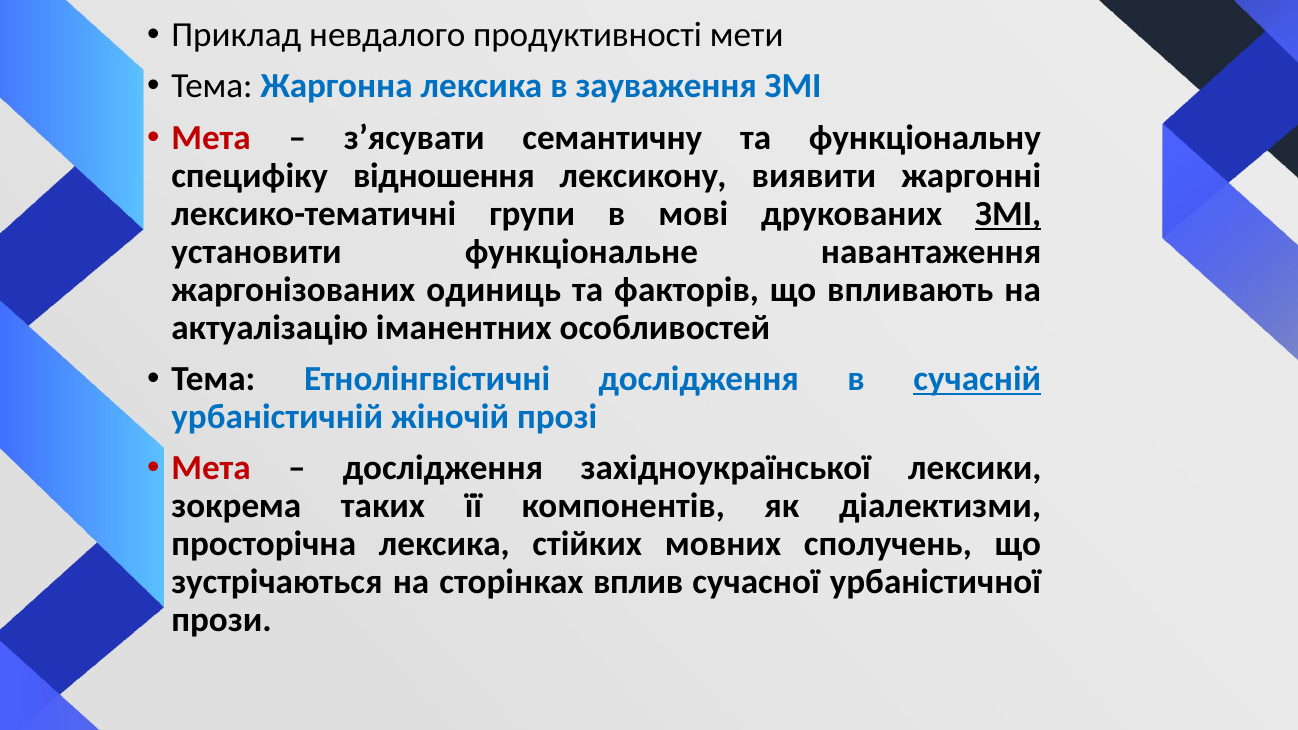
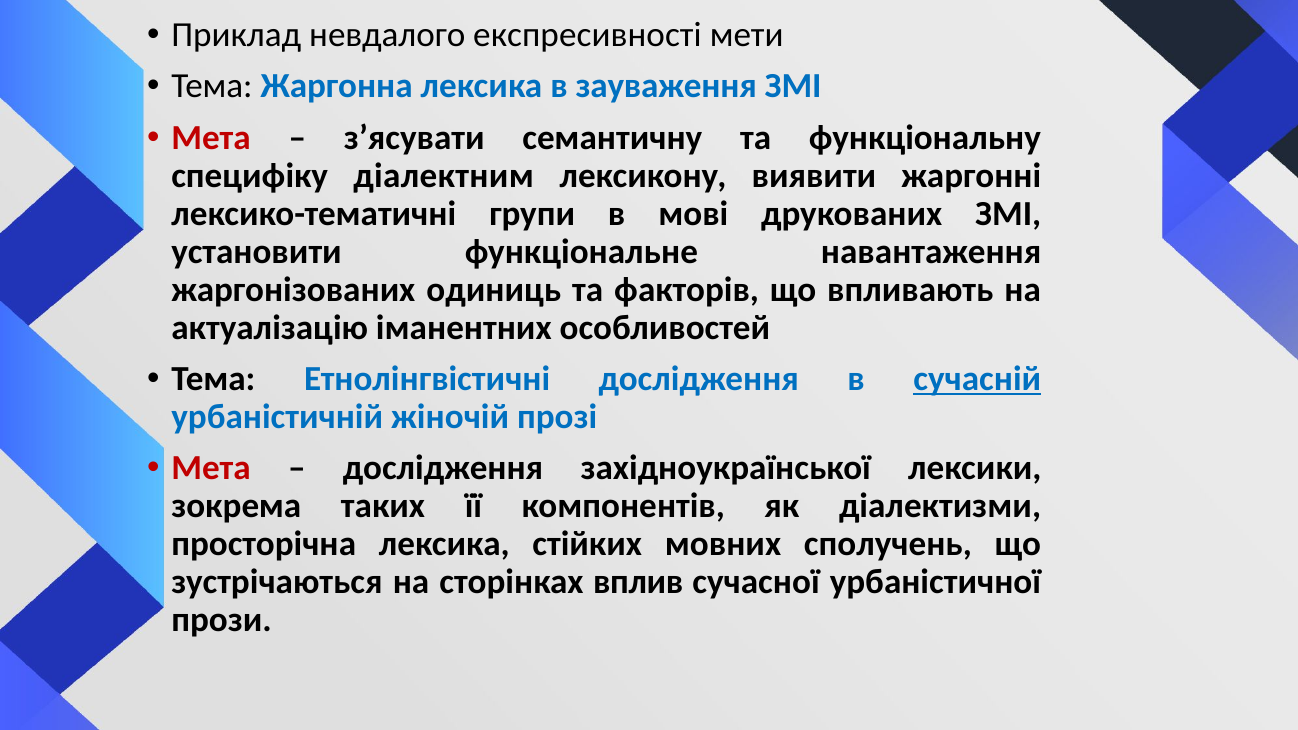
продуктивності: продуктивності -> експресивності (587, 35)
відношення: відношення -> діалектним (444, 176)
ЗМІ underline: present -> none (1008, 214)
